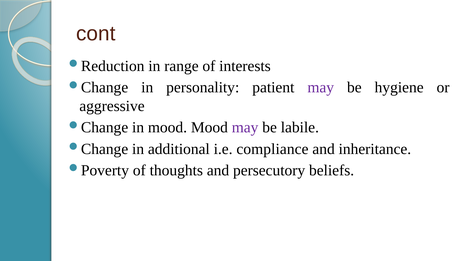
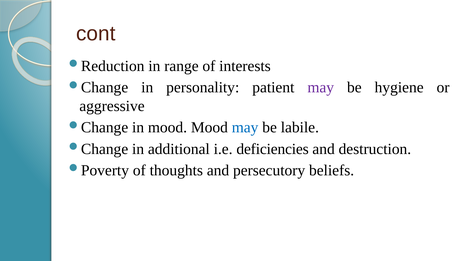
may colour: purple -> blue (245, 128)
compliance: compliance -> deficiencies (273, 149)
inheritance: inheritance -> destruction (375, 149)
